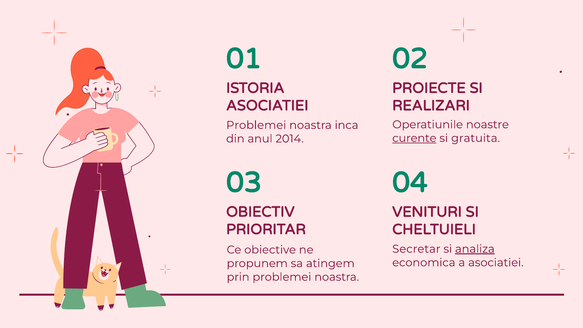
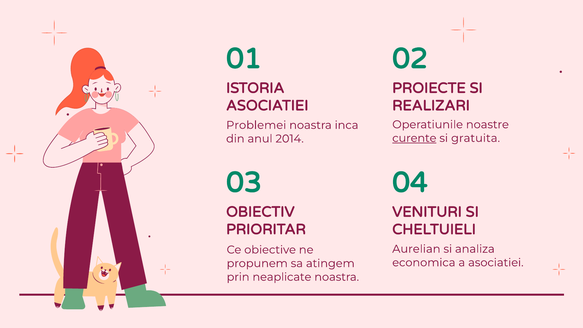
Secretar: Secretar -> Aurelian (416, 249)
analiza underline: present -> none (475, 249)
prin problemei: problemei -> neaplicate (282, 277)
